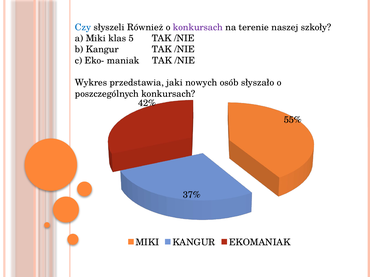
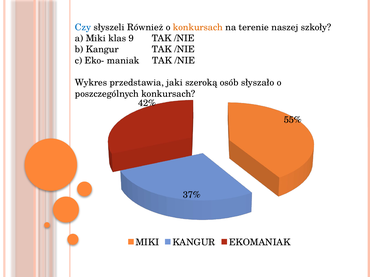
konkursach colour: purple -> orange (198, 27)
5: 5 -> 9 (131, 38)
nowych: nowych -> szeroką (201, 83)
